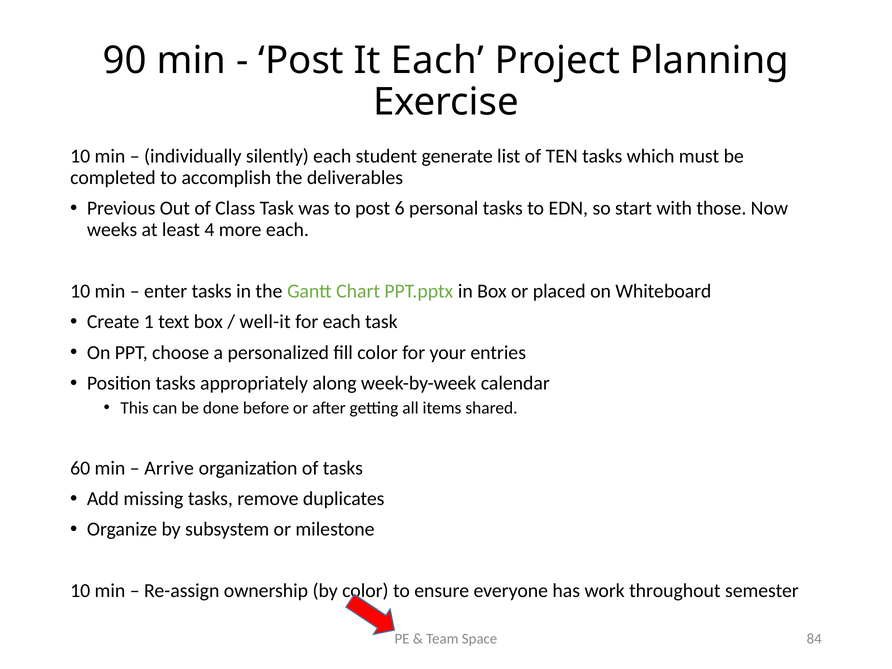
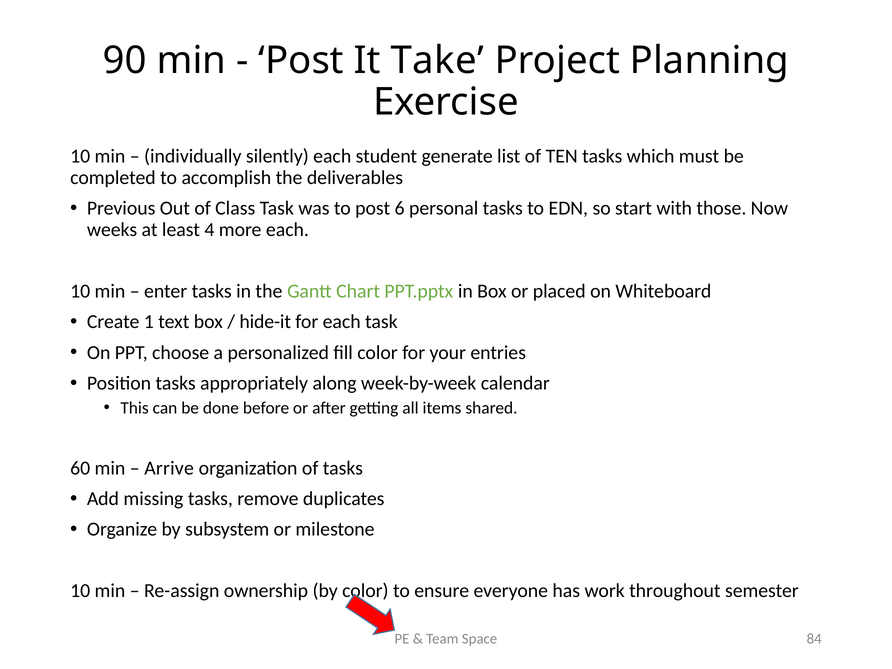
It Each: Each -> Take (437, 61)
well-it: well-it -> hide-it (265, 322)
